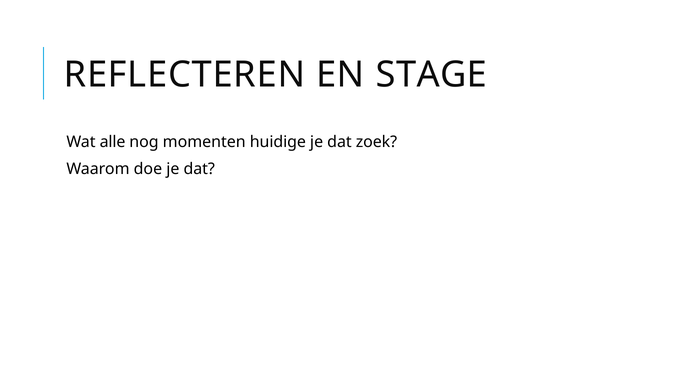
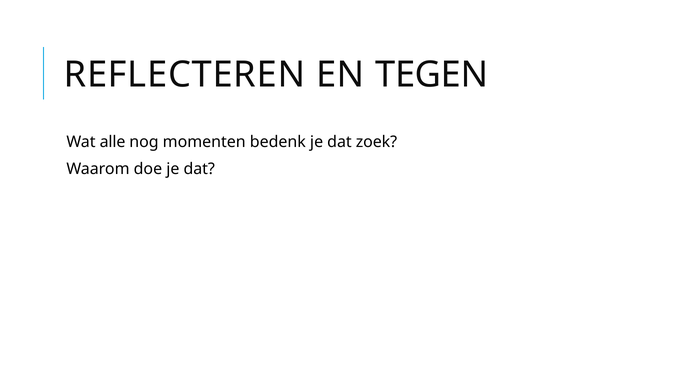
STAGE: STAGE -> TEGEN (432, 75)
huidige: huidige -> bedenk (278, 142)
